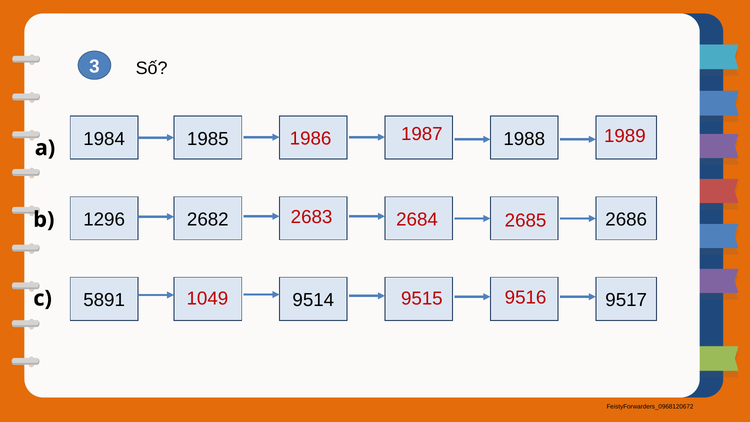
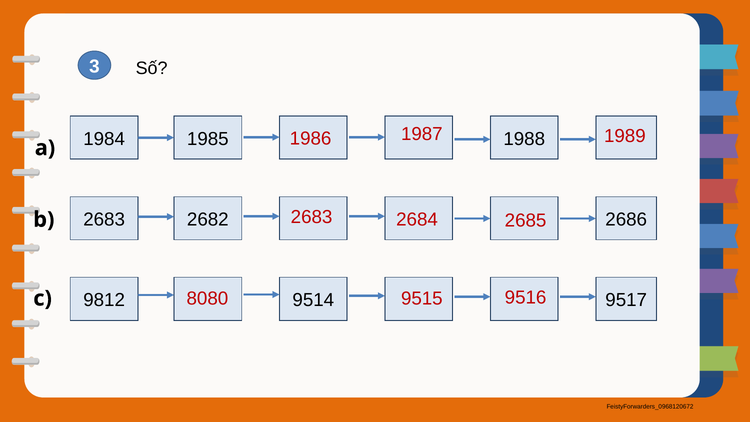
1296: 1296 -> 2683 (104, 219)
1049: 1049 -> 8080 (207, 299)
5891: 5891 -> 9812 (104, 300)
